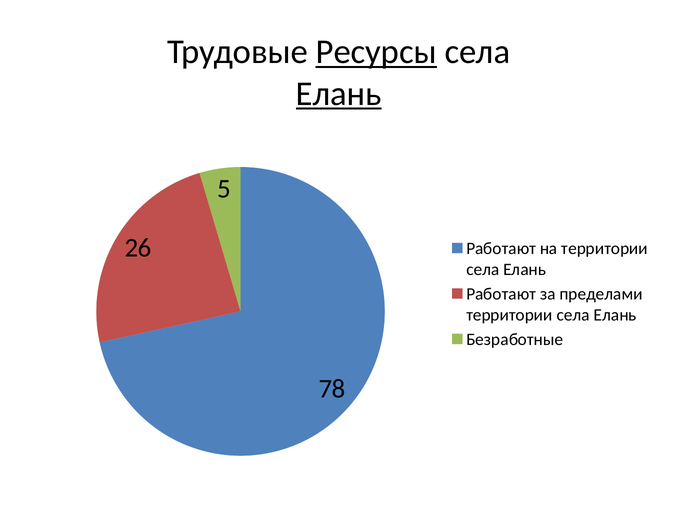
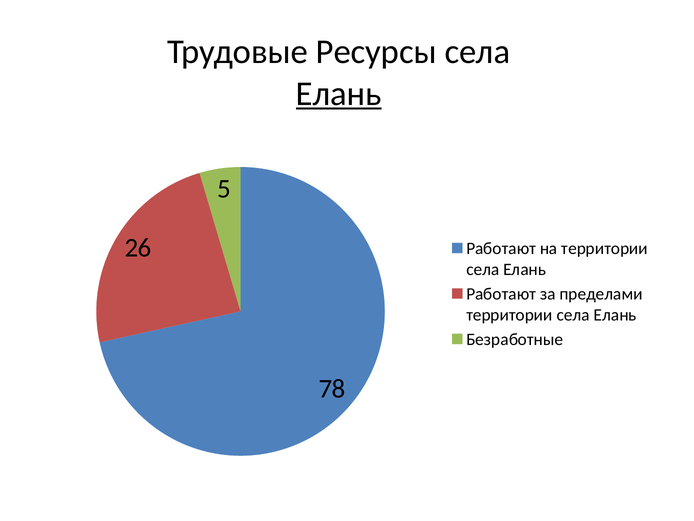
Ресурсы underline: present -> none (376, 52)
